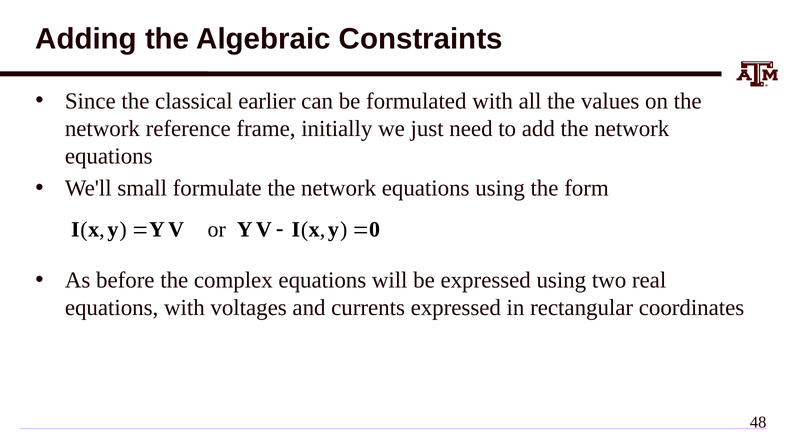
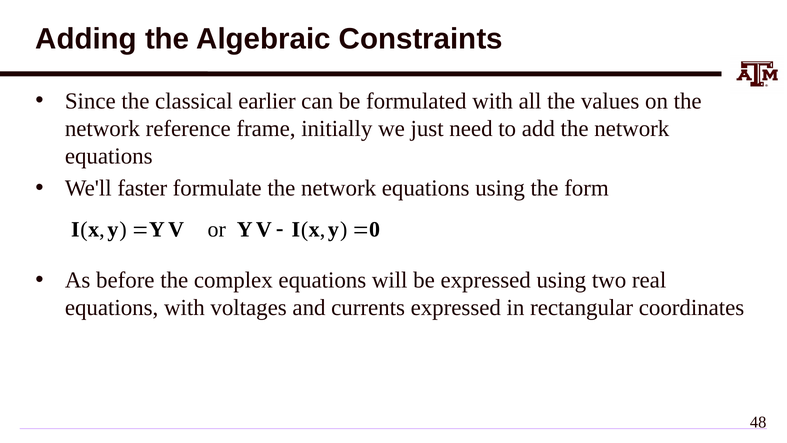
small: small -> faster (142, 188)
